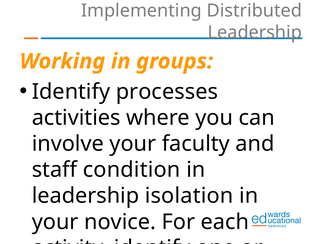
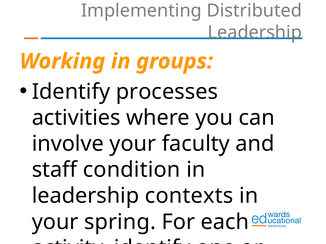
isolation: isolation -> contexts (189, 196)
novice: novice -> spring (120, 222)
